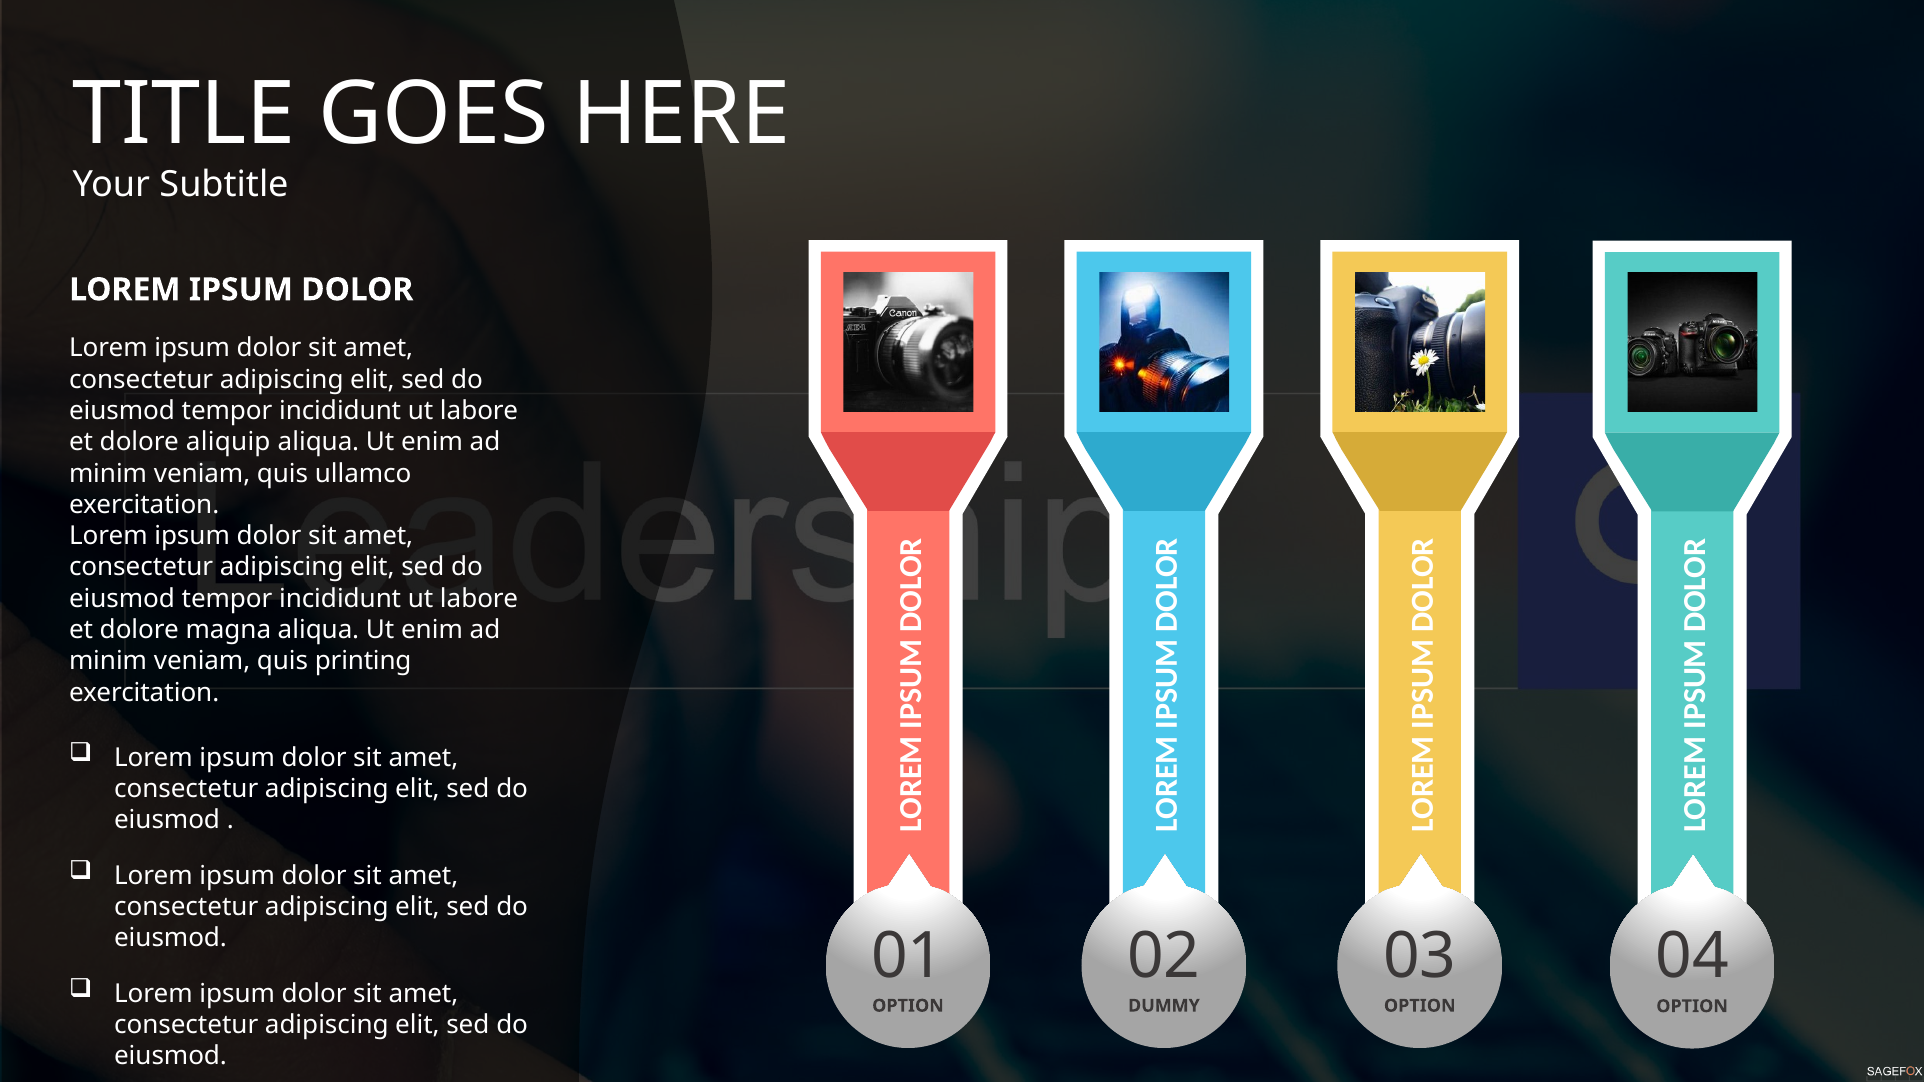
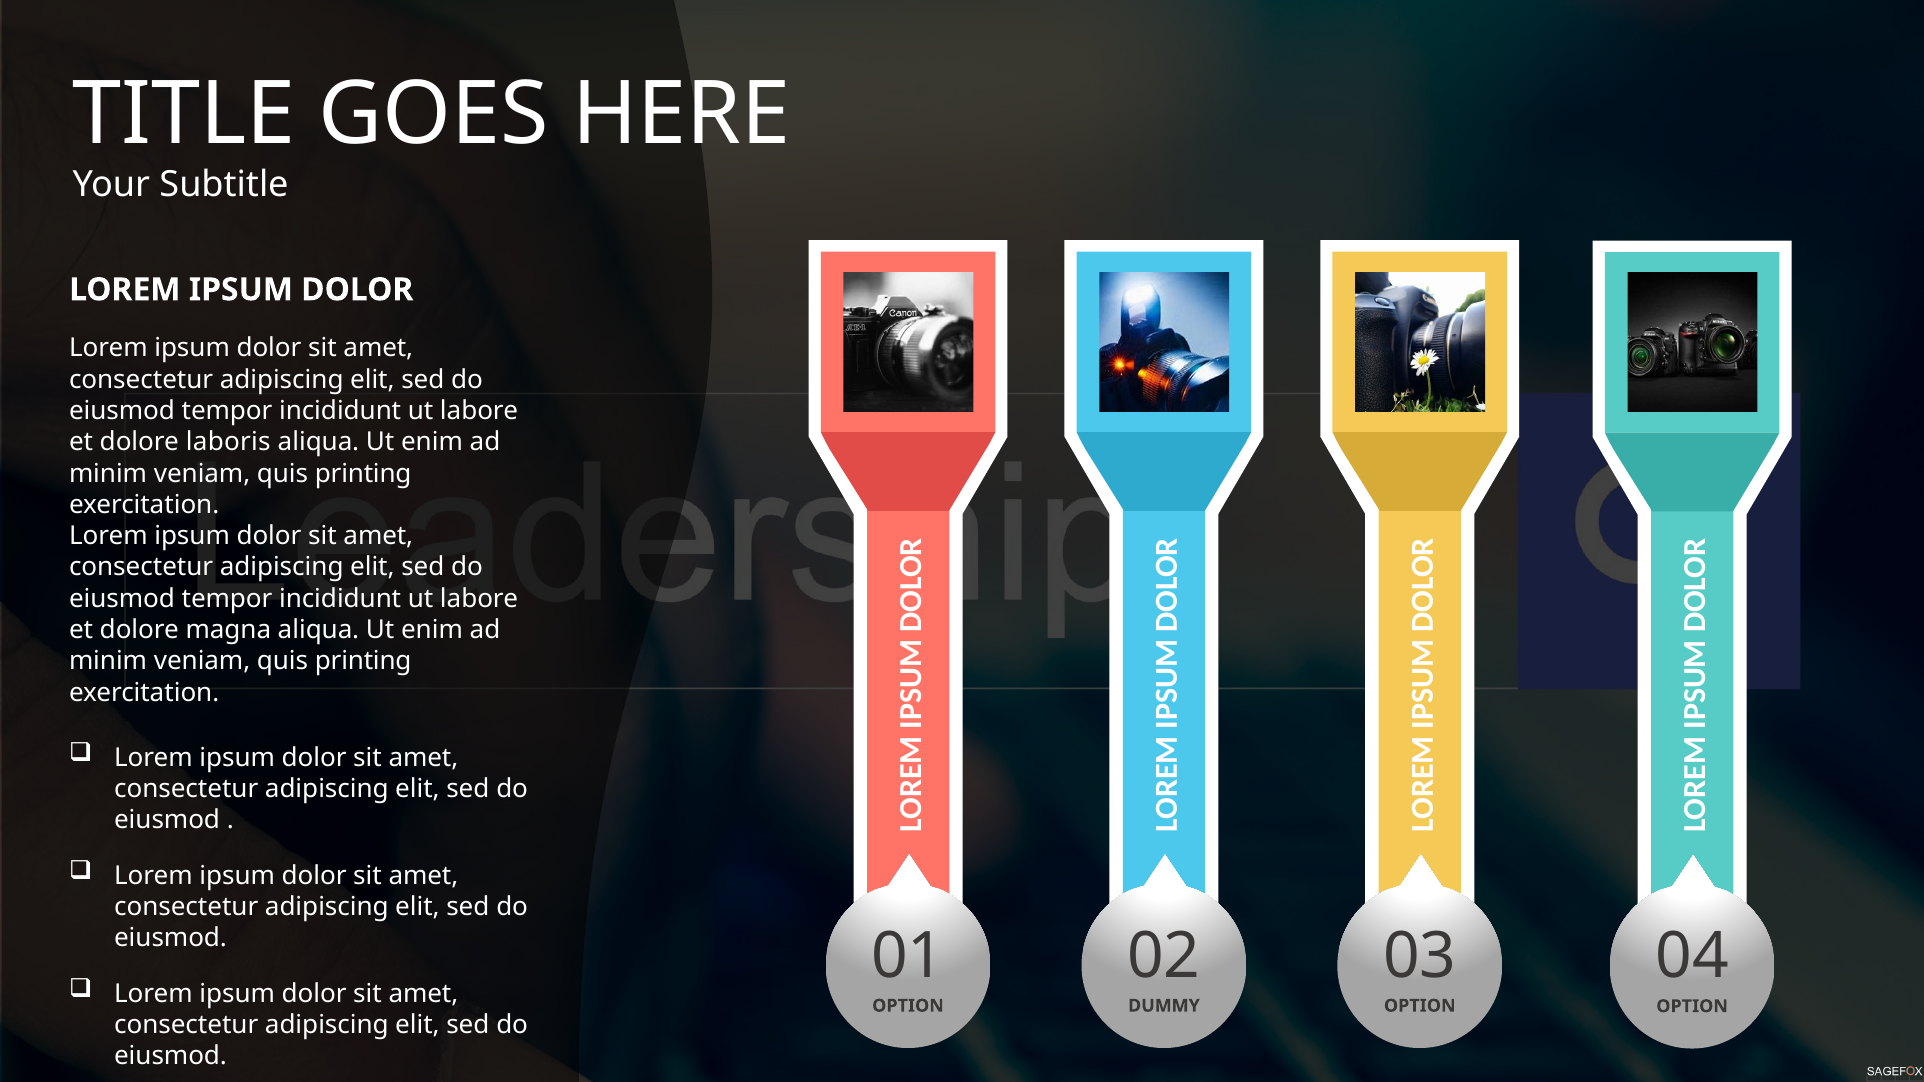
aliquip: aliquip -> laboris (228, 442)
ullamco: ullamco -> printing (363, 474)
